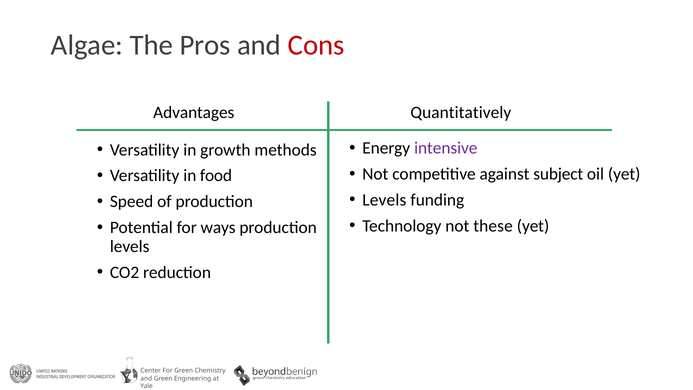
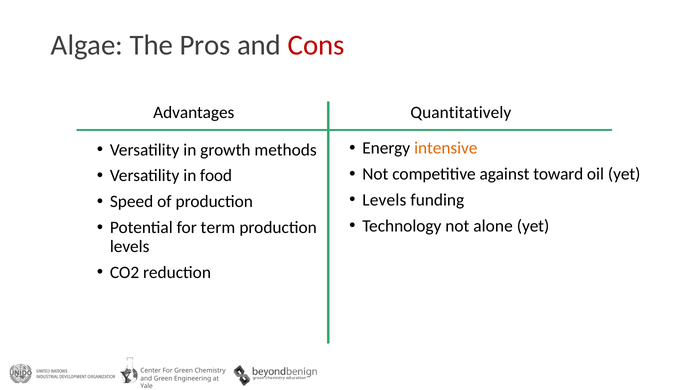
intensive colour: purple -> orange (446, 148)
subject: subject -> toward (558, 174)
these: these -> alone (493, 226)
ways: ways -> term (218, 228)
